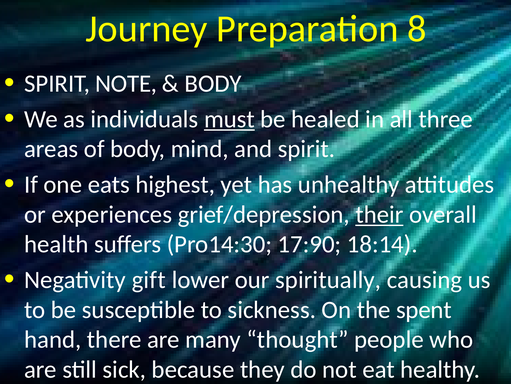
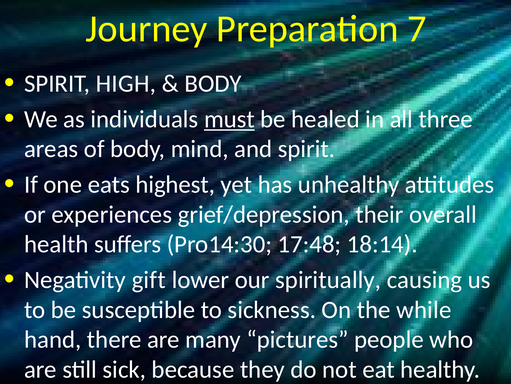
8: 8 -> 7 (417, 29)
NOTE: NOTE -> HIGH (126, 84)
their underline: present -> none (379, 214)
17:90: 17:90 -> 17:48 (309, 244)
spent: spent -> while (424, 309)
thought: thought -> pictures (298, 339)
